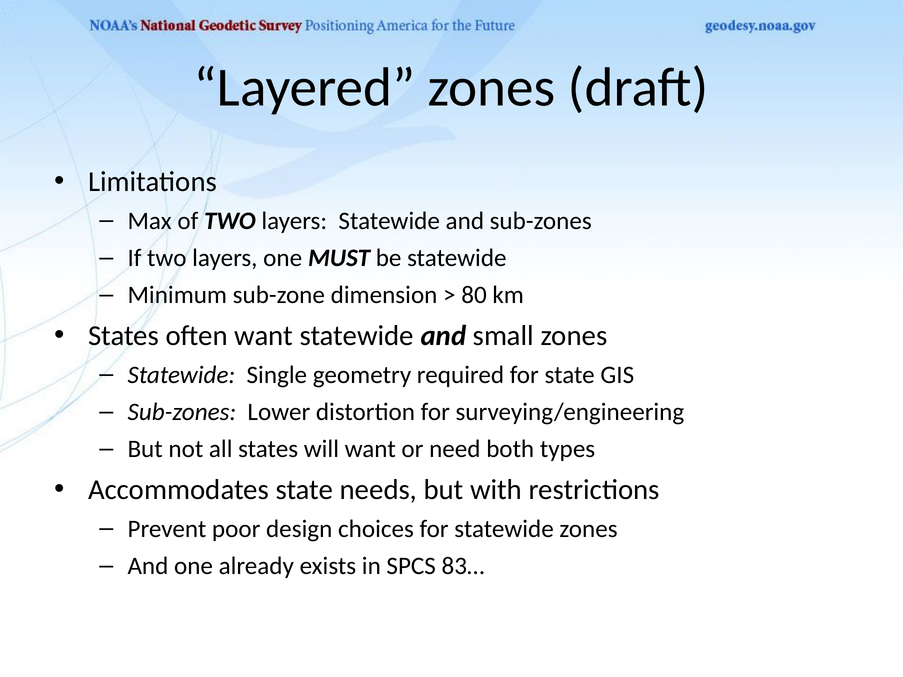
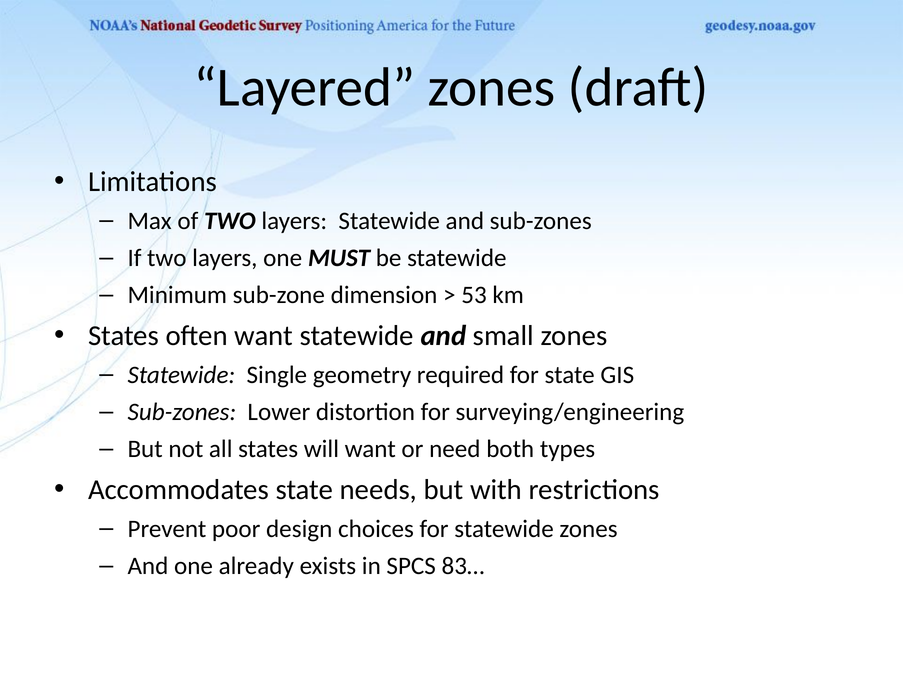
80: 80 -> 53 (474, 295)
